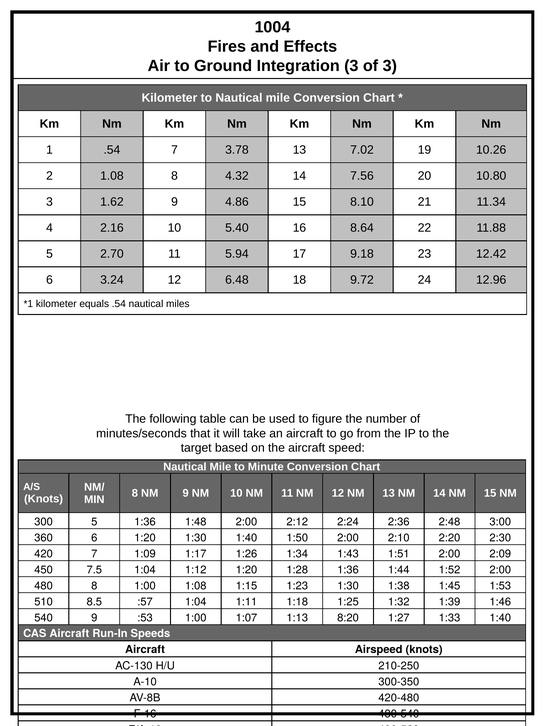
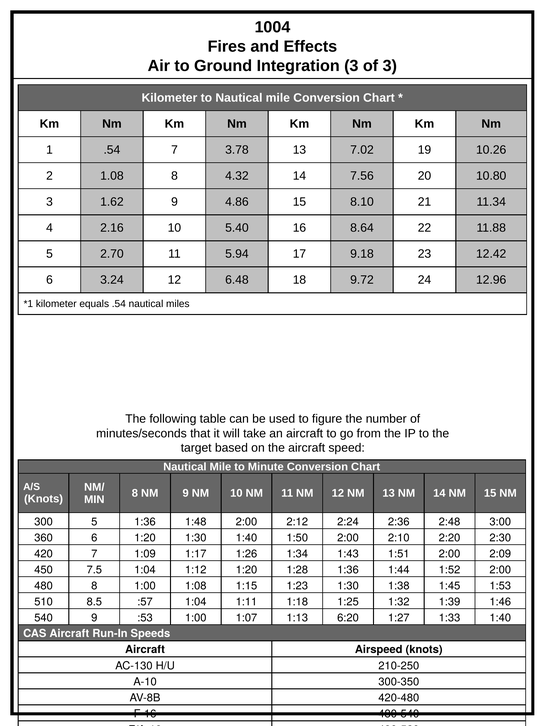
8:20: 8:20 -> 6:20 (348, 618)
